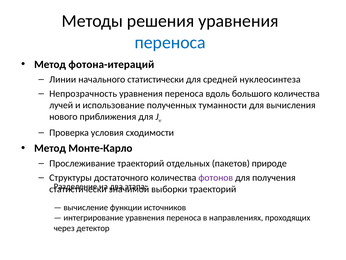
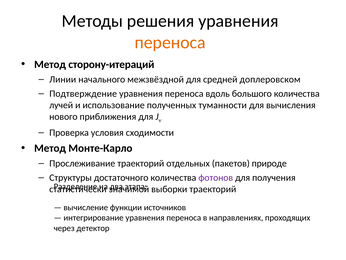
переноса colour: blue -> orange (170, 42)
фотона-итераций: фотона-итераций -> сторону-итераций (111, 64)
начального статистически: статистически -> межзвёздной (156, 79)
нуклеосинтеза: нуклеосинтеза -> доплеровском (270, 79)
Непрозрачность: Непрозрачность -> Подтверждение (83, 93)
